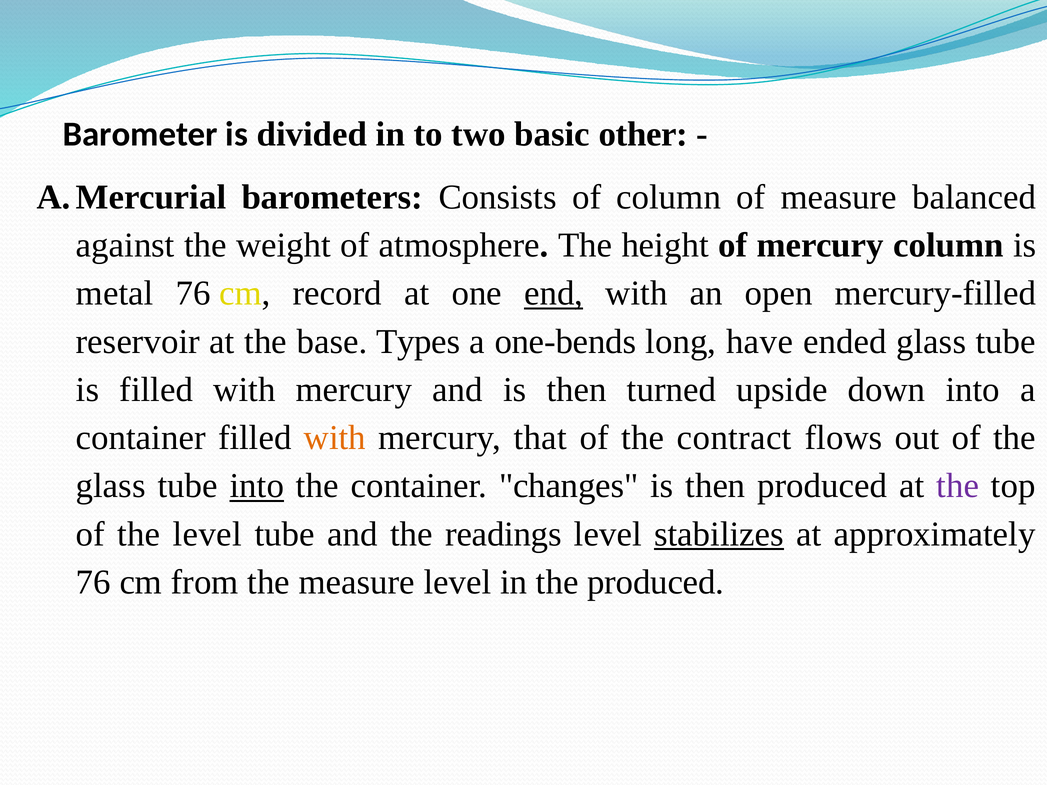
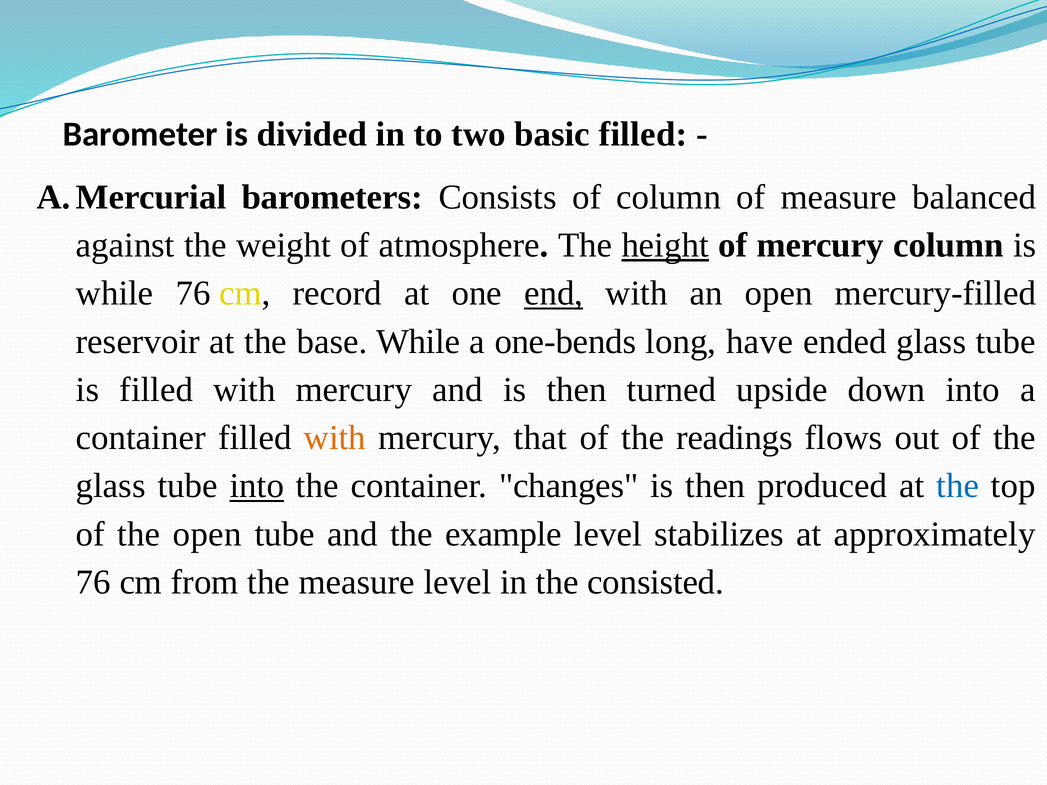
basic other: other -> filled (643, 134)
height underline: none -> present (665, 245)
metal: metal -> while (115, 293)
base Types: Types -> While (418, 342)
contract: contract -> readings (735, 438)
the colour: purple -> blue (958, 486)
the level: level -> open (207, 534)
readings: readings -> example (504, 534)
stabilizes underline: present -> none (719, 534)
the produced: produced -> consisted (656, 582)
